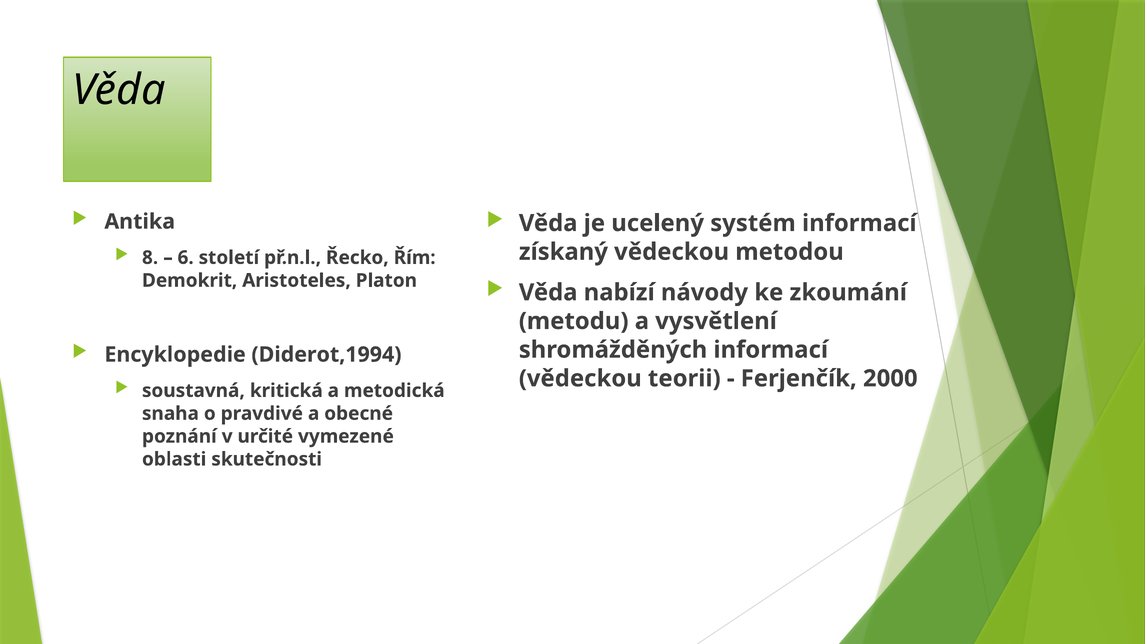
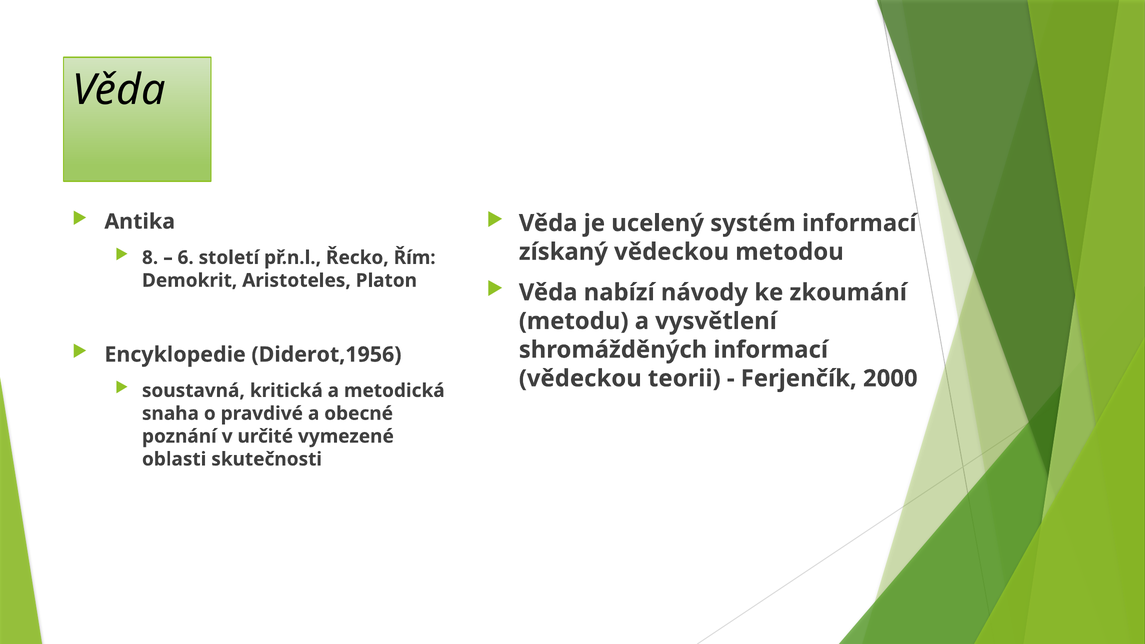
Diderot,1994: Diderot,1994 -> Diderot,1956 (326, 355)
